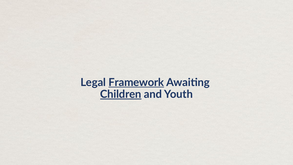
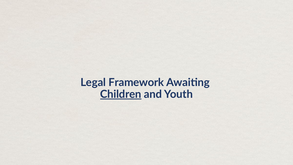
Framework underline: present -> none (136, 82)
